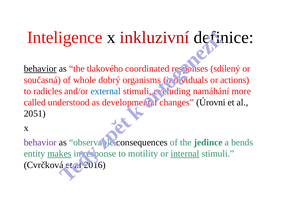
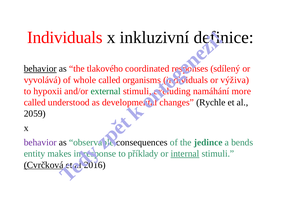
Inteligence: Inteligence -> Individuals (65, 37)
inkluzivní colour: red -> black (155, 37)
současná: současná -> vyvolává (42, 80)
whole dobrý: dobrý -> called (109, 80)
actions: actions -> výživa (235, 80)
radicles: radicles -> hypoxii (48, 91)
external colour: blue -> green (106, 91)
Úrovni: Úrovni -> Rychle (211, 102)
2051: 2051 -> 2059 (35, 114)
makes underline: present -> none (59, 154)
motility: motility -> příklady (143, 154)
Cvrčková underline: none -> present (44, 165)
